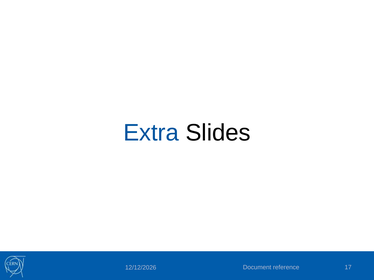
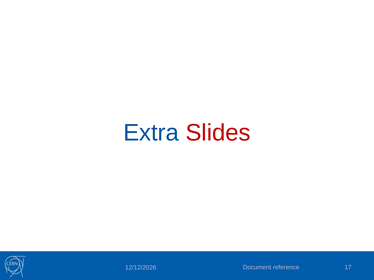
Slides colour: black -> red (218, 133)
